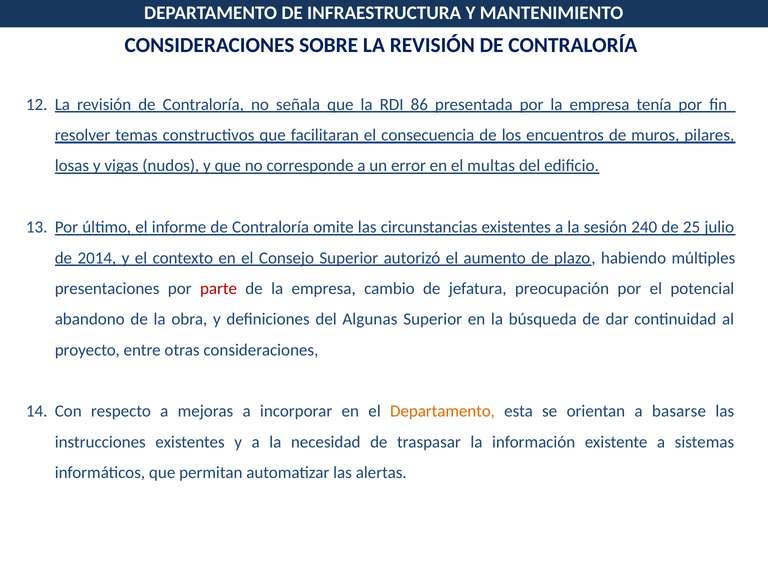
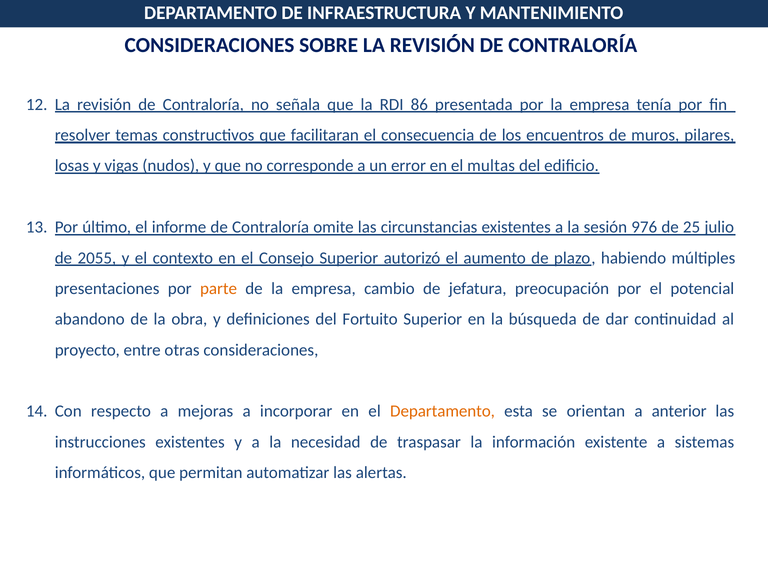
240: 240 -> 976 (644, 227)
2014: 2014 -> 2055 (97, 258)
parte colour: red -> orange (219, 289)
Algunas: Algunas -> Fortuito (370, 319)
basarse: basarse -> anterior (679, 411)
